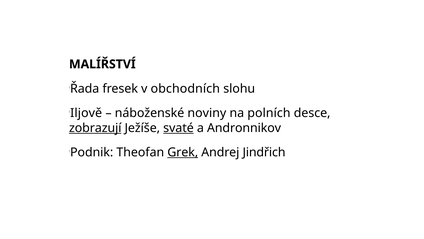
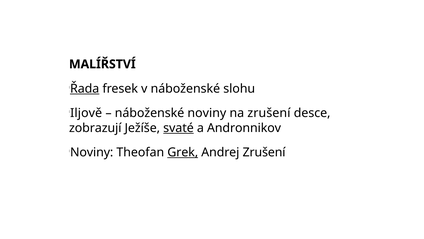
Řada underline: none -> present (85, 88)
v obchodních: obchodních -> náboženské (185, 88)
na polních: polních -> zrušení (269, 113)
zobrazují underline: present -> none (95, 128)
Podnik: Podnik -> Noviny (92, 152)
Andrej Jindřich: Jindřich -> Zrušení (264, 152)
